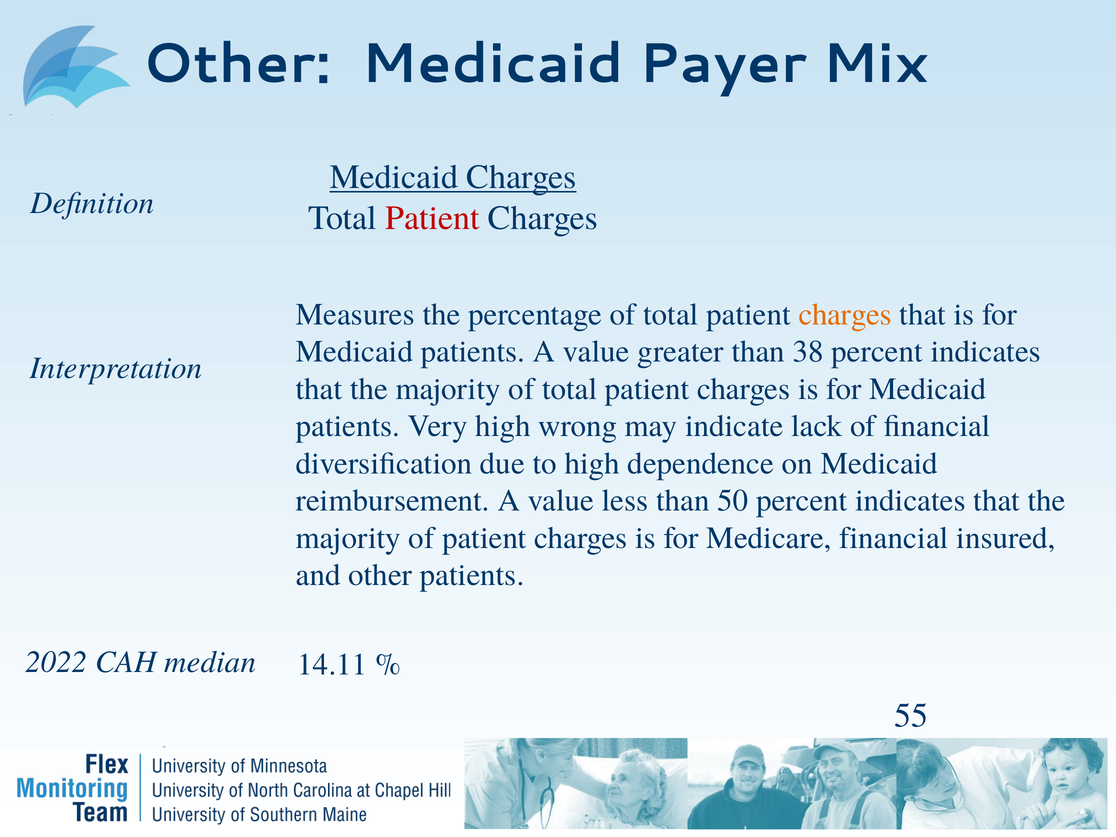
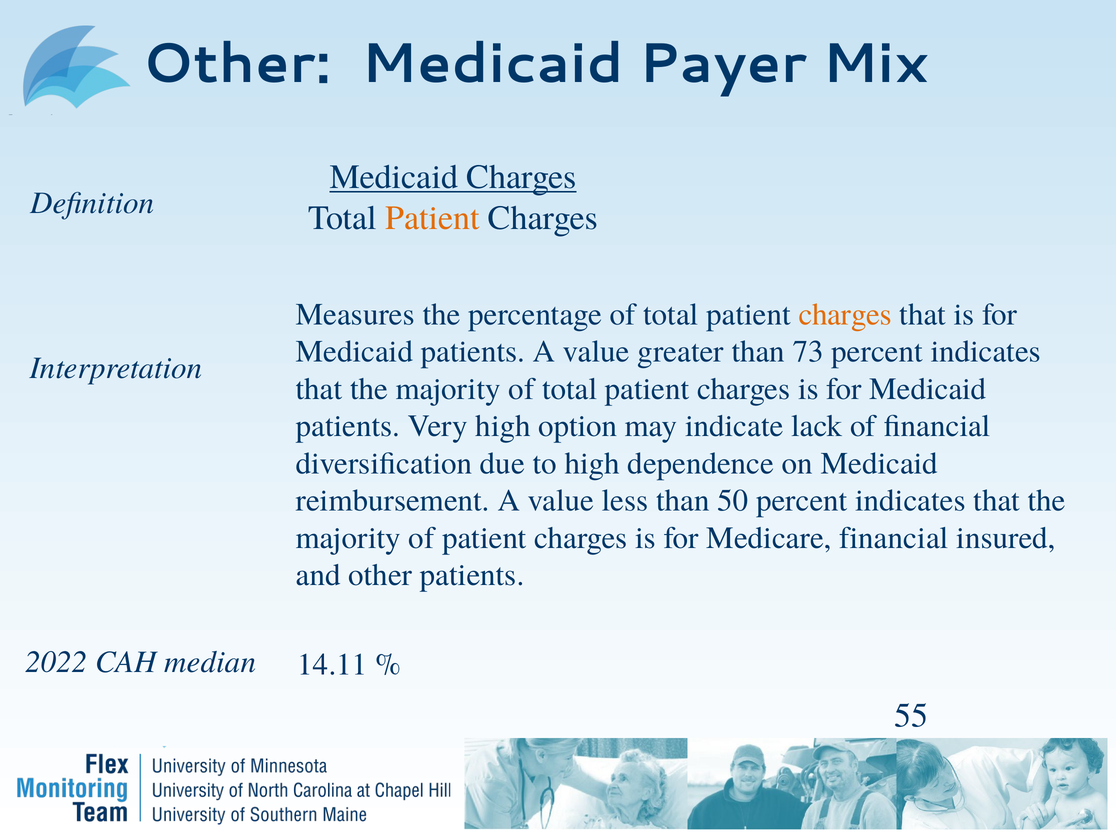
Patient colour: red -> orange (432, 218)
38: 38 -> 73 (808, 352)
wrong: wrong -> option (578, 426)
